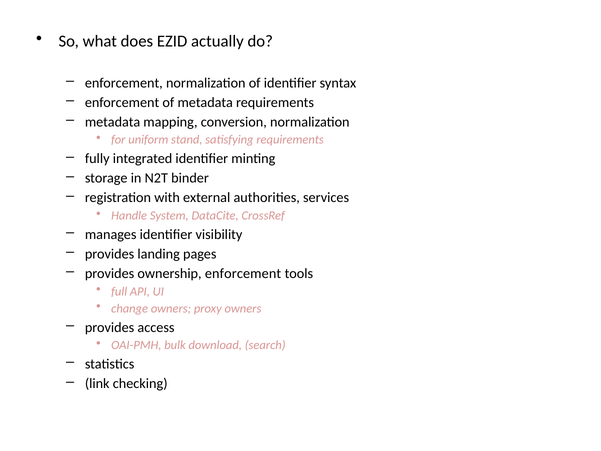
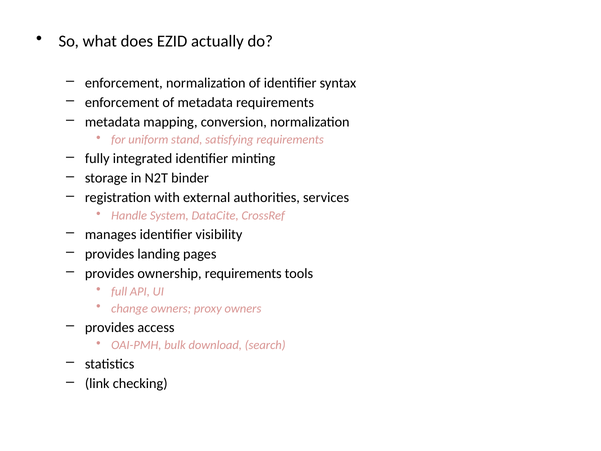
ownership enforcement: enforcement -> requirements (243, 273)
